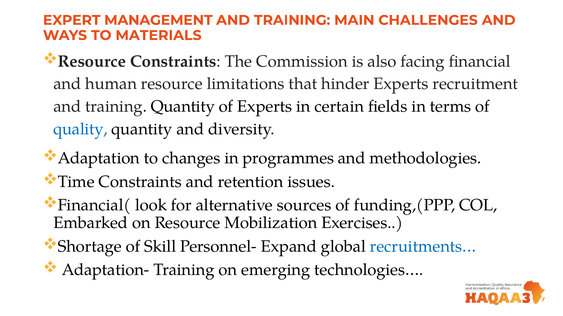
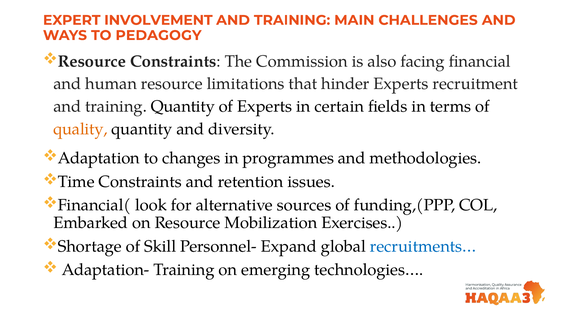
MANAGEMENT: MANAGEMENT -> INVOLVEMENT (158, 20)
MATERIALS: MATERIALS -> PEDAGOGY (159, 35)
quality colour: blue -> orange (80, 129)
